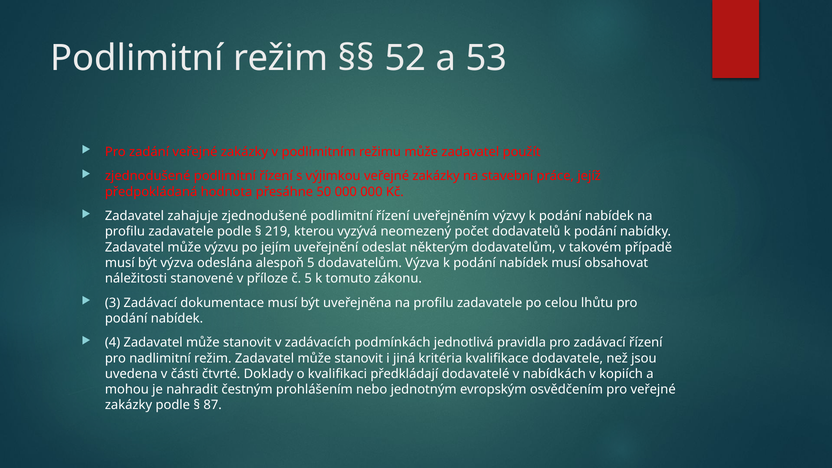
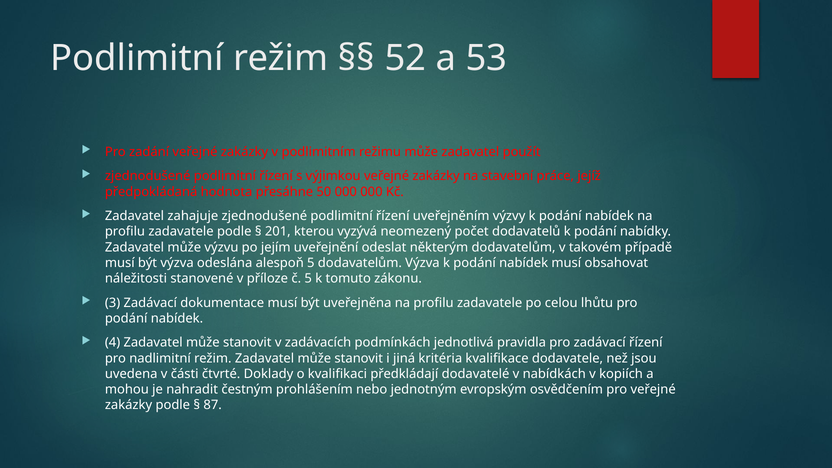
219: 219 -> 201 (278, 232)
